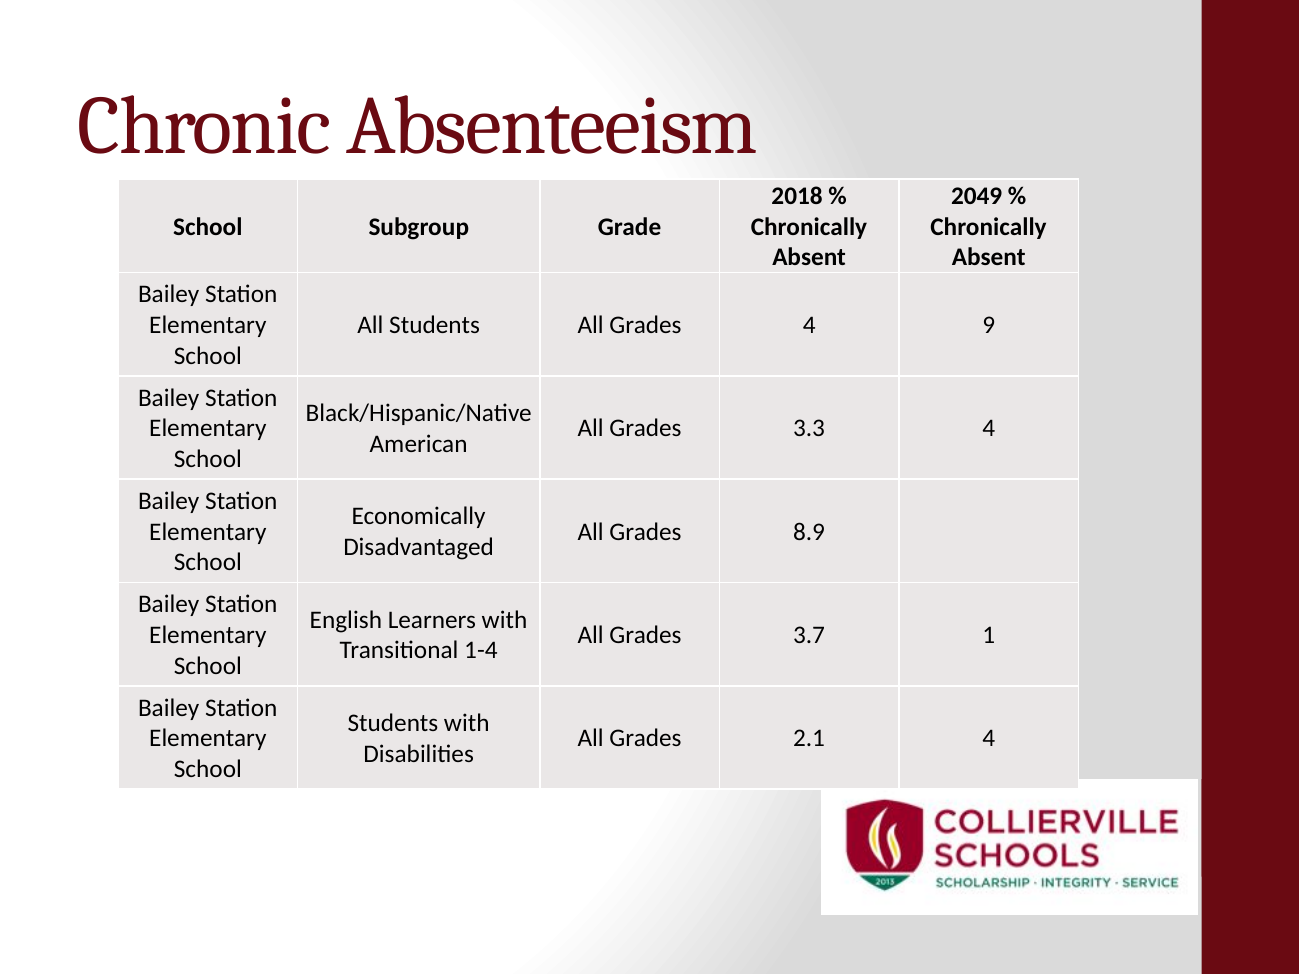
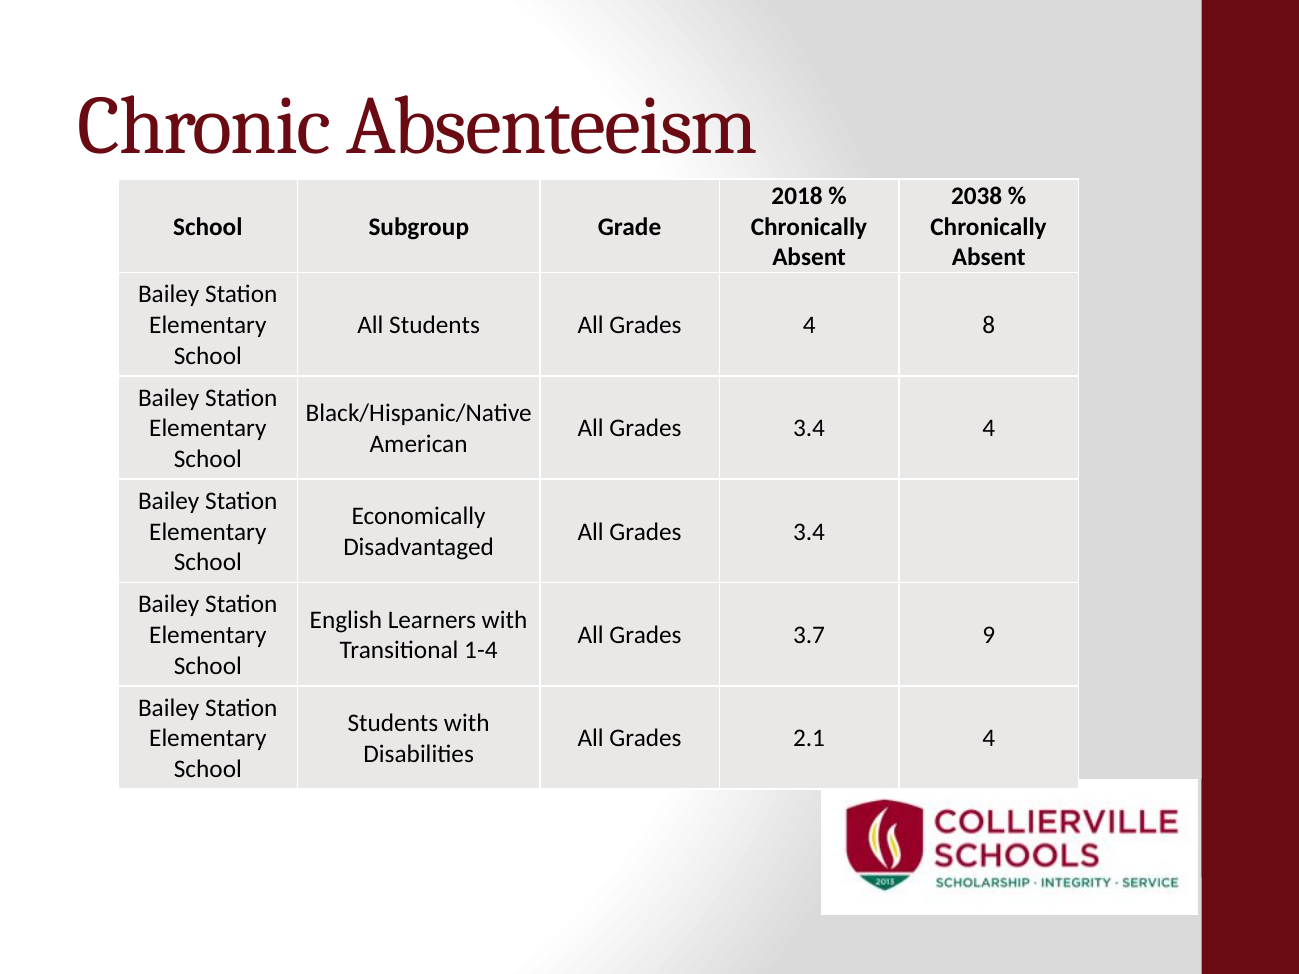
2049: 2049 -> 2038 (977, 196)
9: 9 -> 8 (989, 325)
3.3: 3.3 -> 3.4 (809, 429)
8.9: 8.9 -> 3.4 (809, 532)
1: 1 -> 9 (989, 635)
